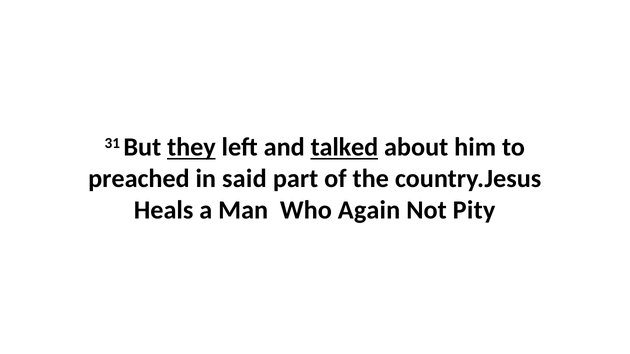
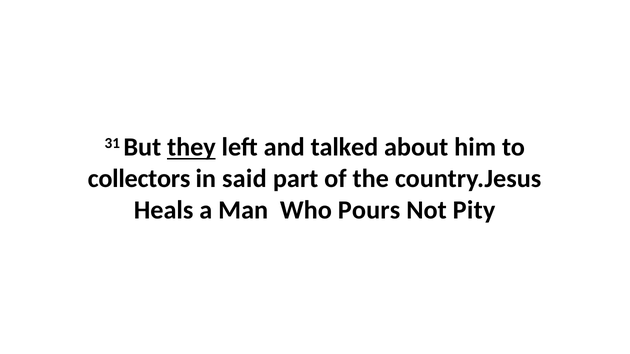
talked underline: present -> none (344, 148)
preached: preached -> collectors (139, 179)
Again: Again -> Pours (369, 211)
